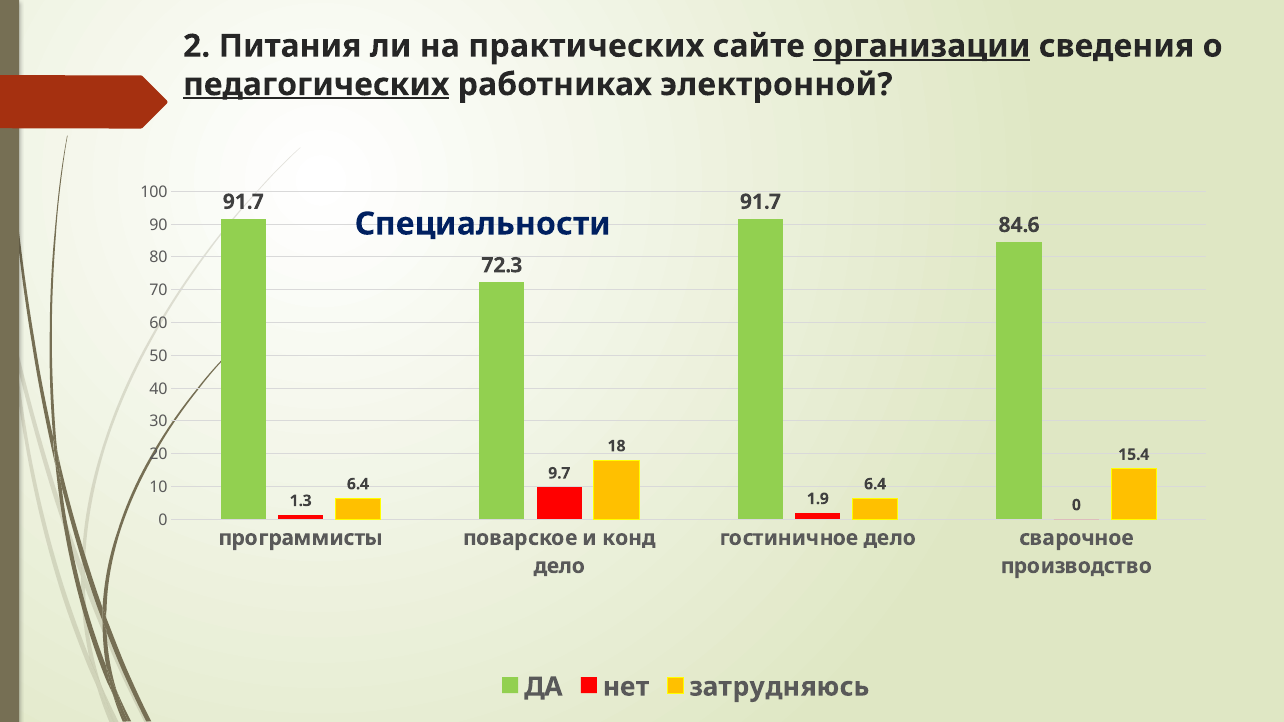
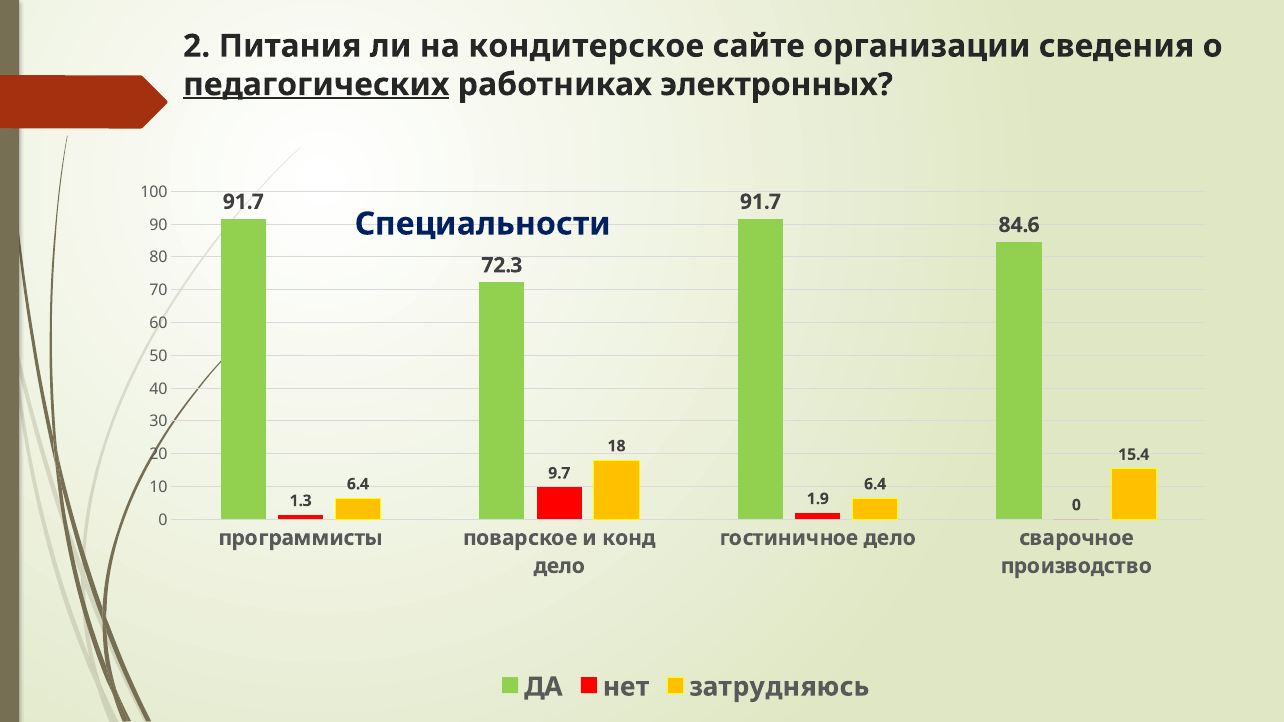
практических: практических -> кондитерское (586, 46)
организации underline: present -> none (922, 46)
электронной: электронной -> электронных (777, 85)
